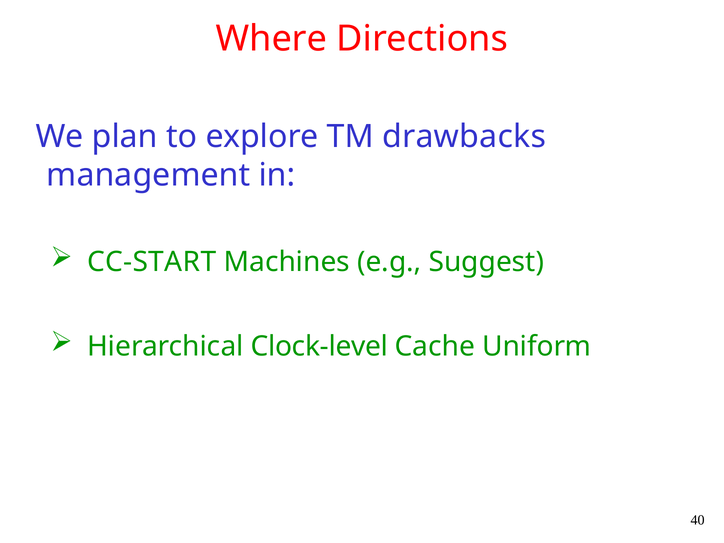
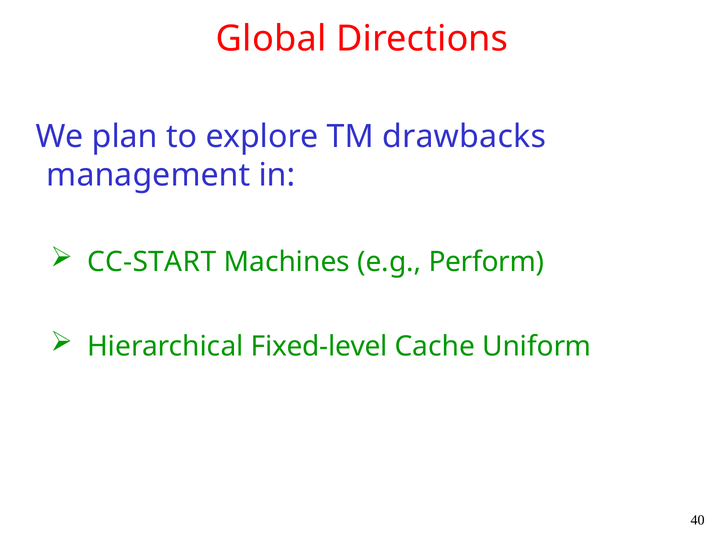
Where: Where -> Global (271, 39)
Suggest: Suggest -> Perform (486, 262)
Clock-level: Clock-level -> Fixed-level (319, 346)
